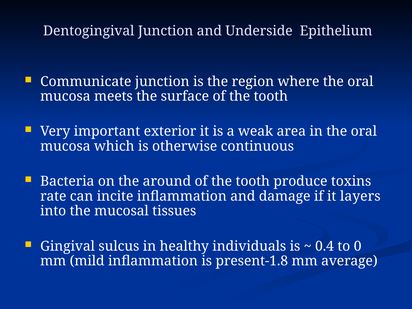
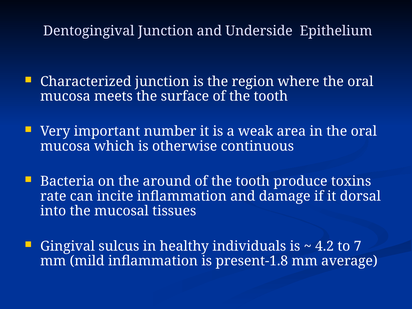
Communicate: Communicate -> Characterized (86, 81)
exterior: exterior -> number (170, 131)
layers: layers -> dorsal (360, 196)
0.4: 0.4 -> 4.2 (324, 246)
0: 0 -> 7 (358, 246)
